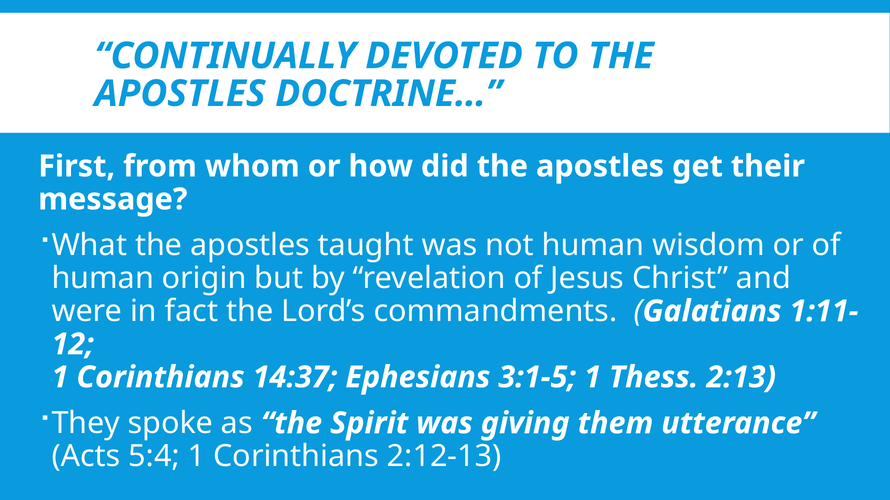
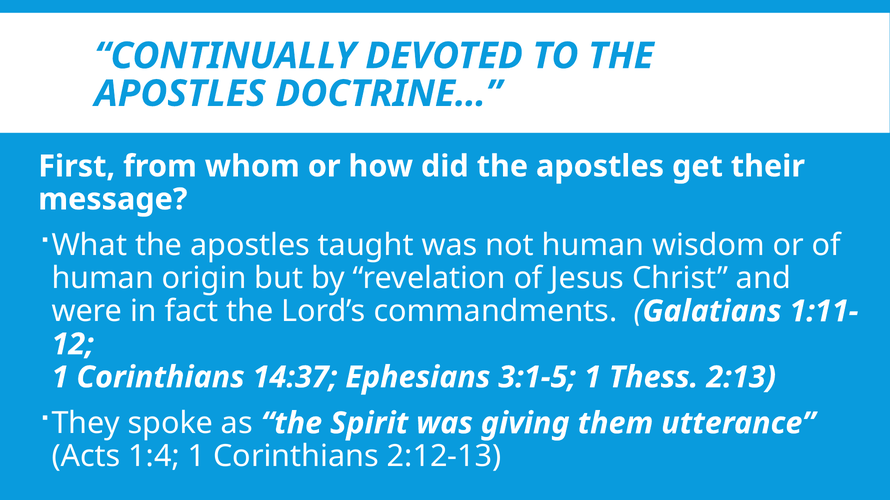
5:4: 5:4 -> 1:4 (154, 457)
